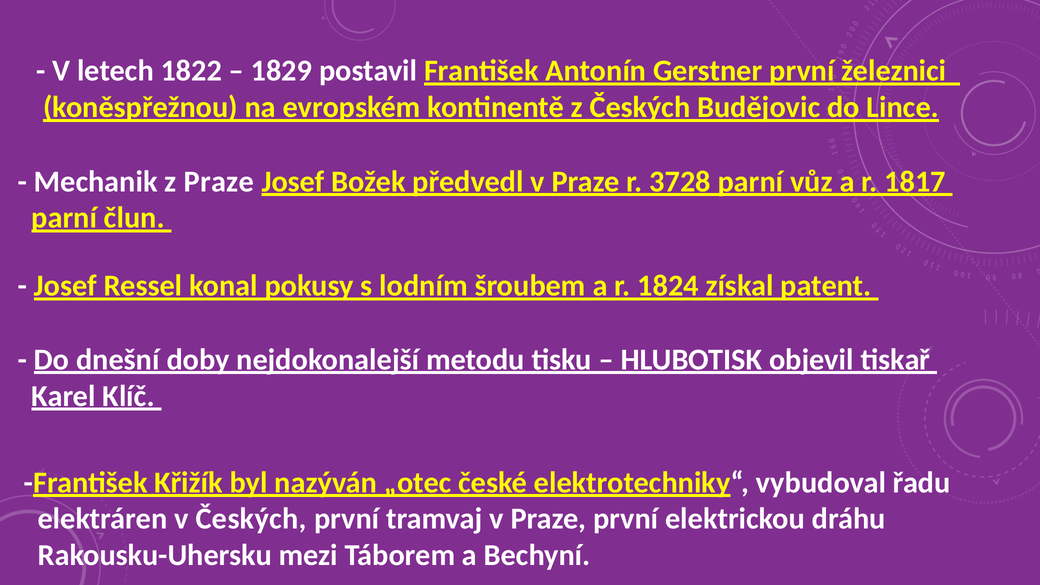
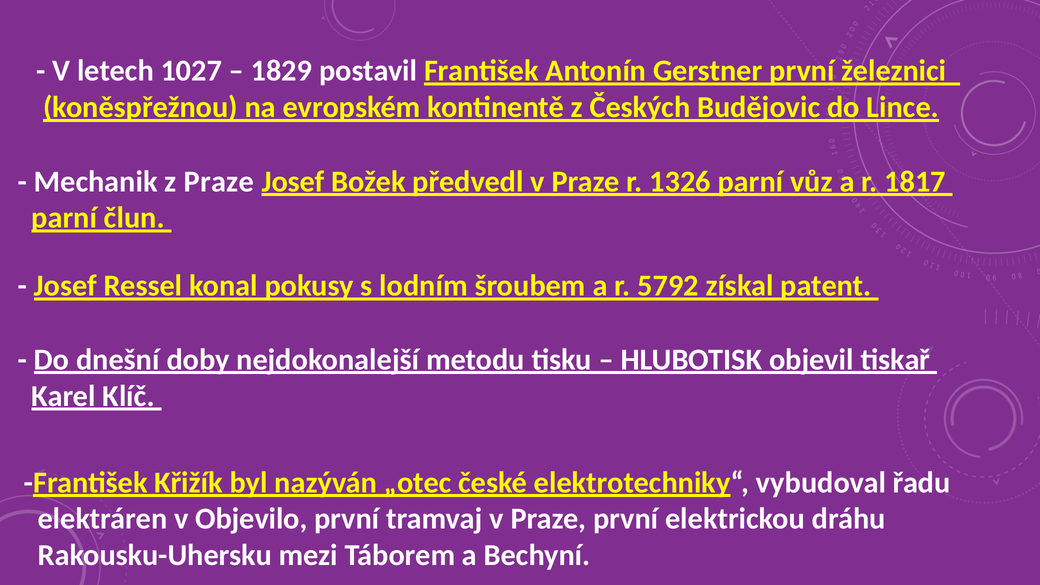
1822: 1822 -> 1027 (191, 71)
3728: 3728 -> 1326 (680, 182)
1824: 1824 -> 5792 (668, 286)
v Českých: Českých -> Objevilo (251, 519)
